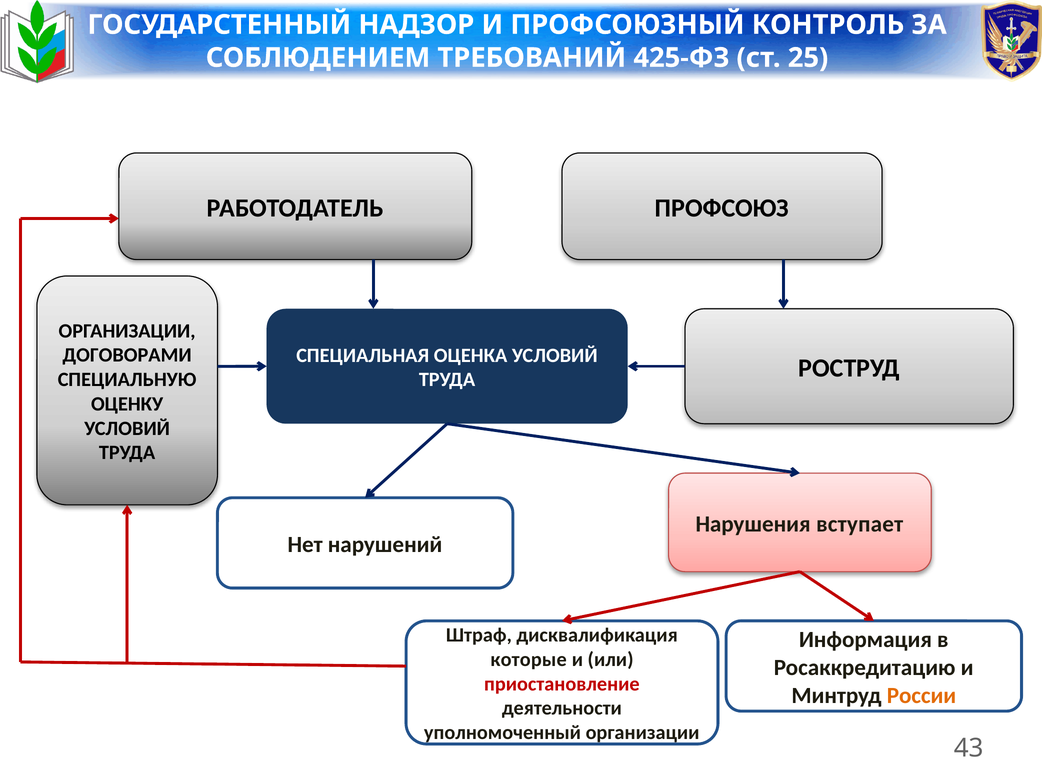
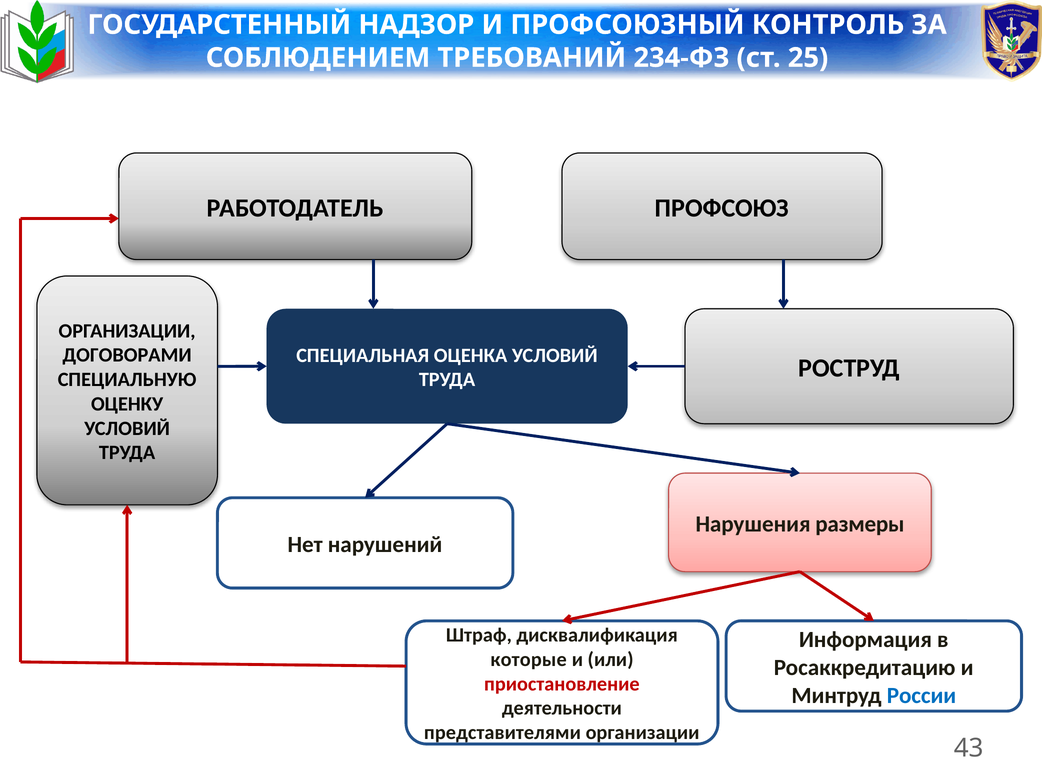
425-ФЗ: 425-ФЗ -> 234-ФЗ (682, 58)
вступает: вступает -> размеры (860, 524)
России colour: orange -> blue (921, 695)
уполномоченный: уполномоченный -> представителями (502, 732)
